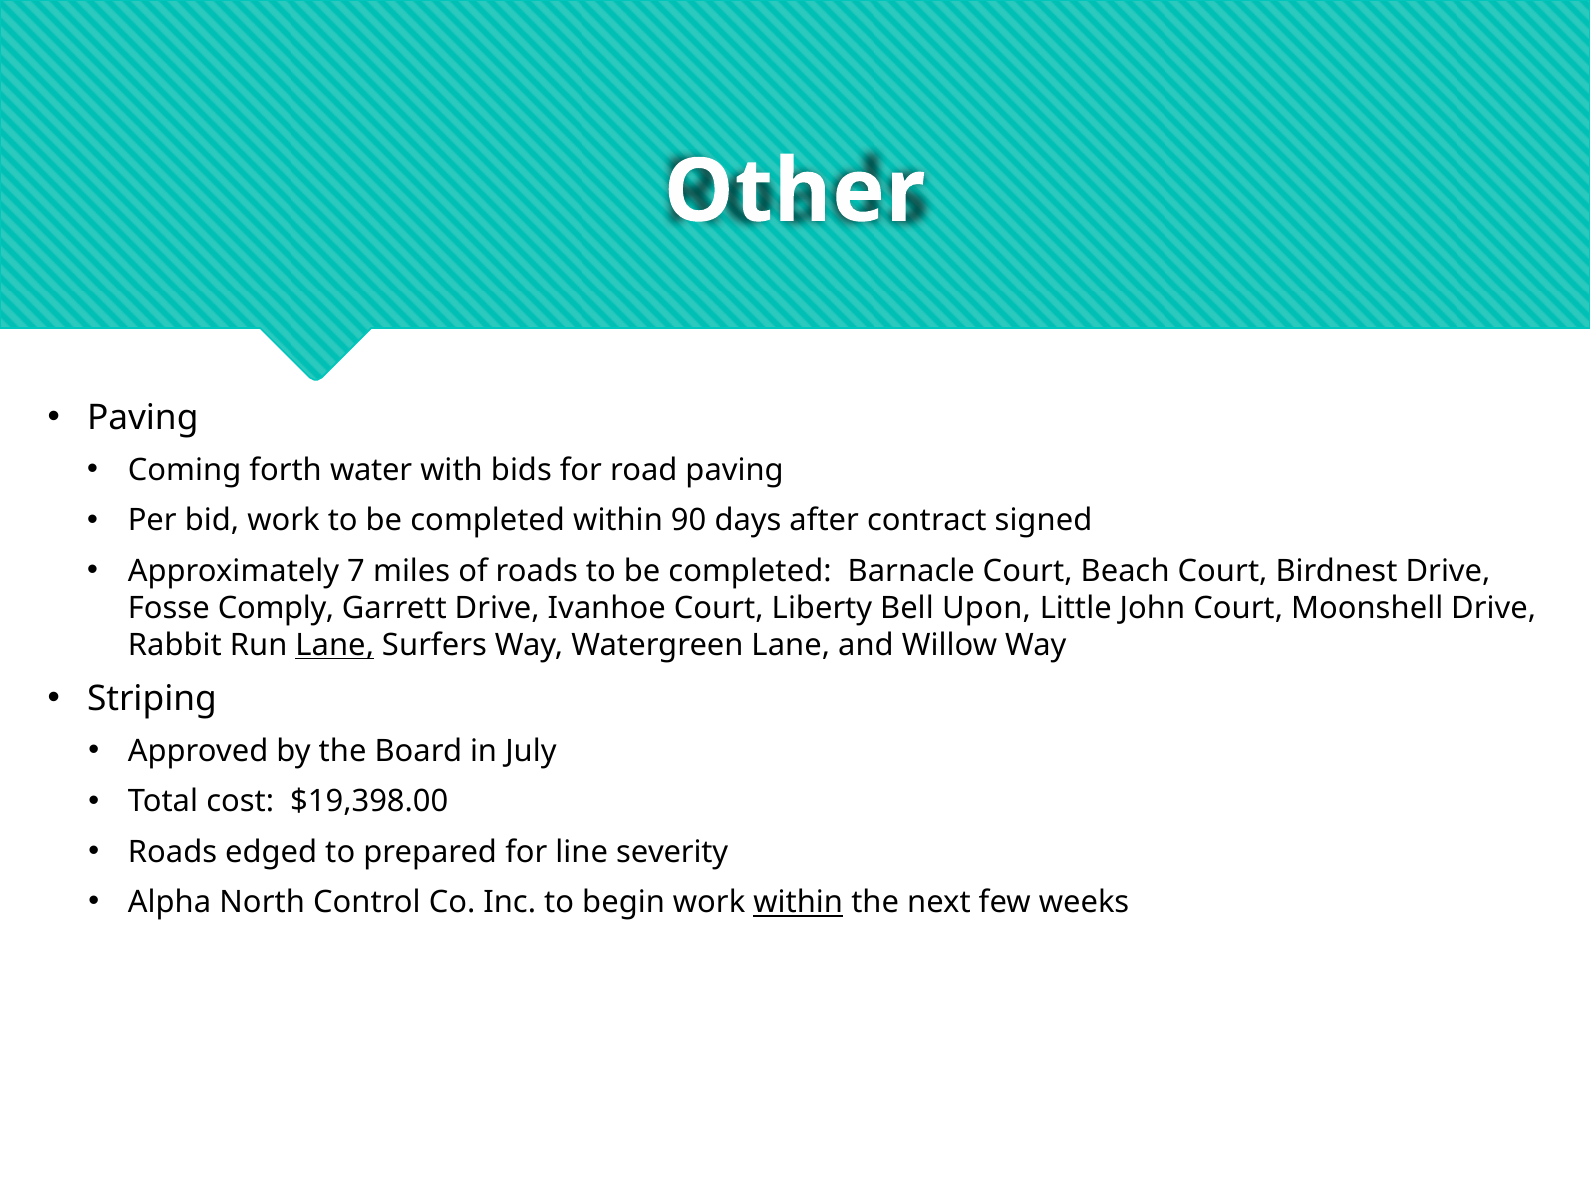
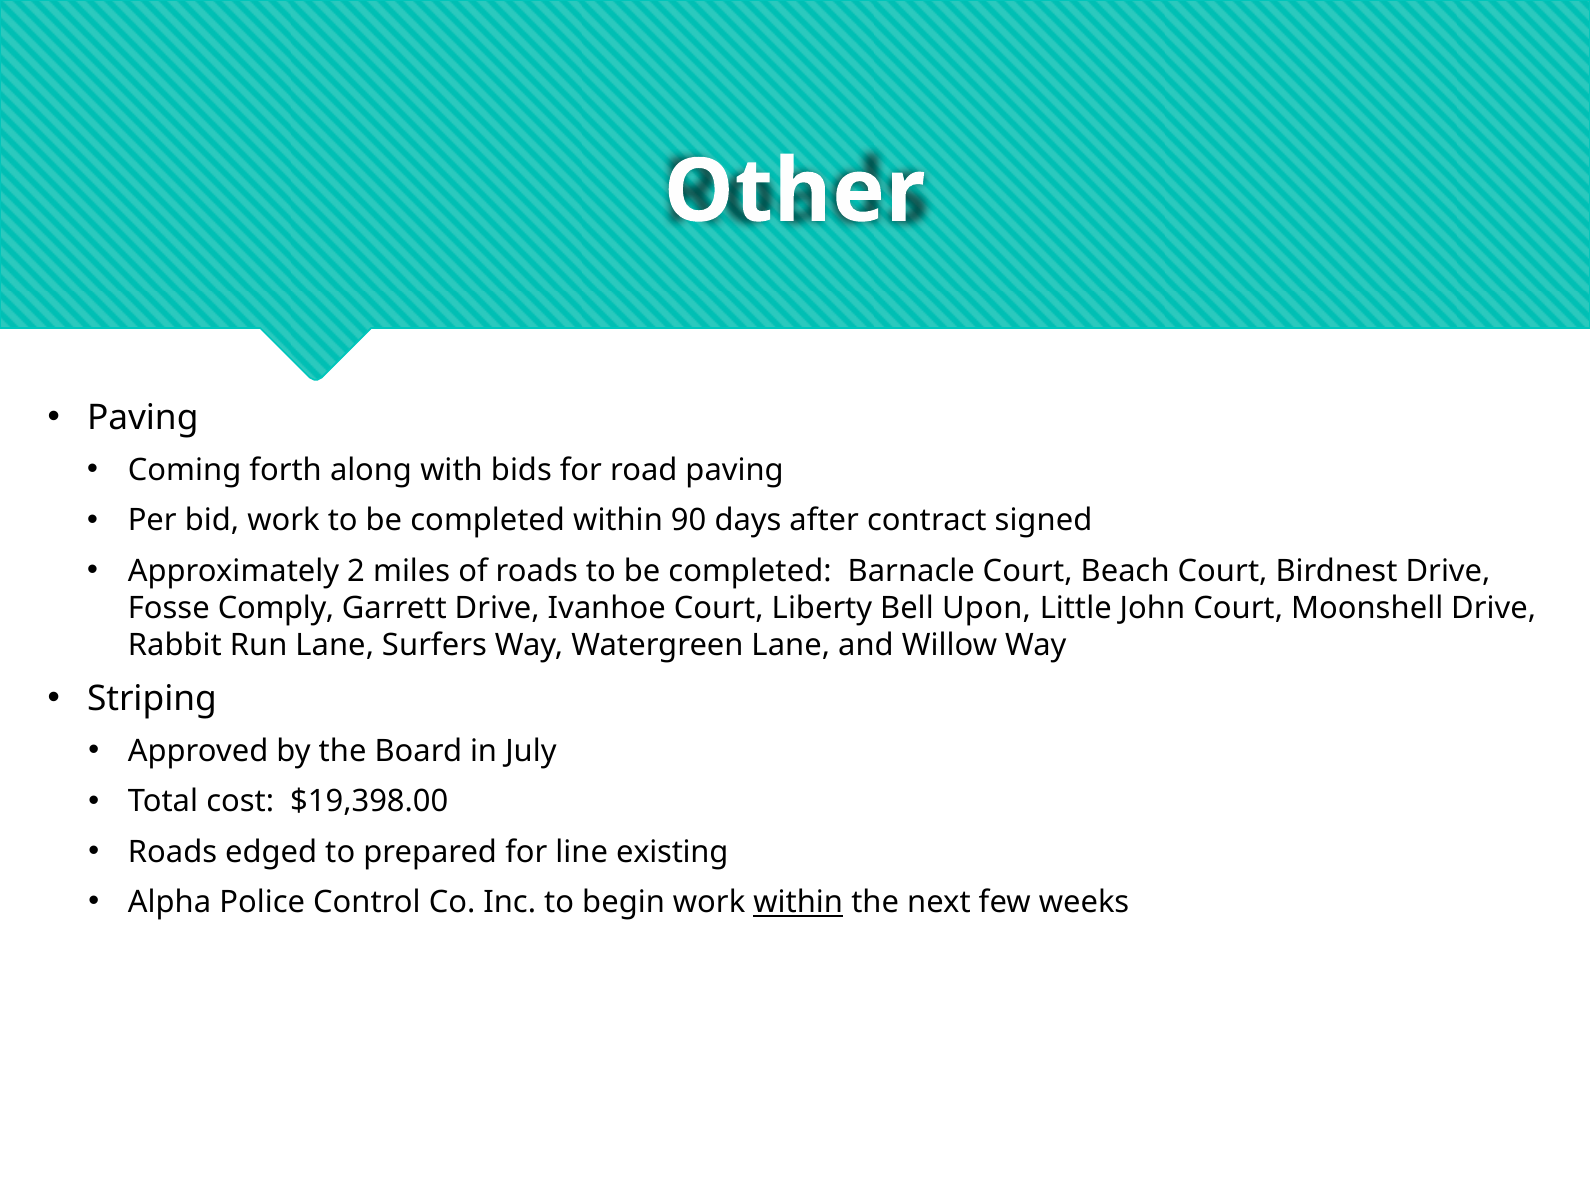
water: water -> along (371, 470)
7: 7 -> 2 (356, 571)
Lane underline: present -> none (335, 646)
severity: severity -> existing (672, 852)
North: North -> Police (262, 903)
